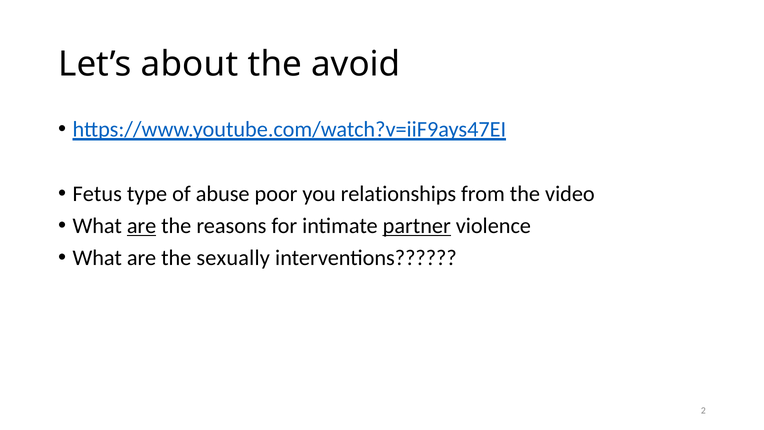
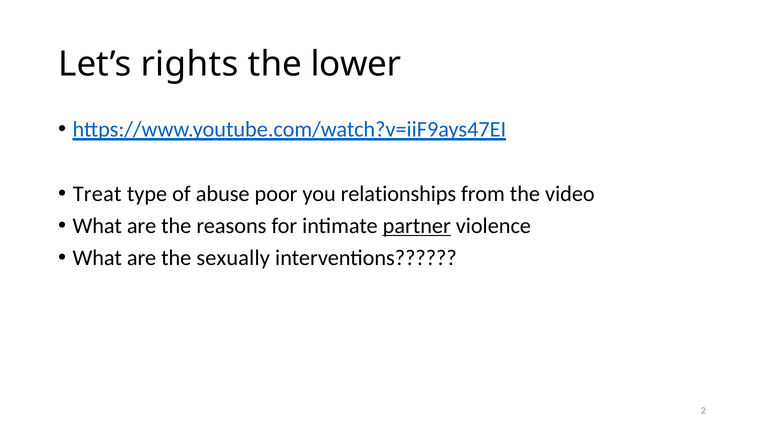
about: about -> rights (190, 64)
avoid: avoid -> lower (356, 64)
Fetus: Fetus -> Treat (97, 194)
are underline: present -> none (142, 226)
